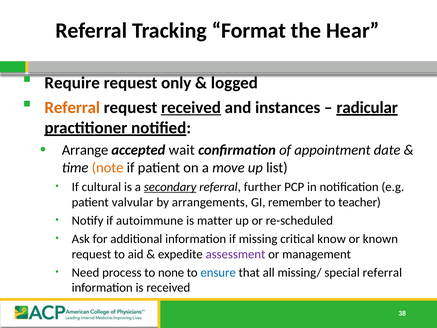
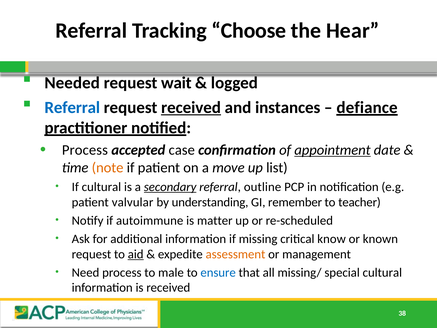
Format: Format -> Choose (249, 31)
Require: Require -> Needed (72, 83)
only: only -> wait (176, 83)
Referral colour: orange -> blue (72, 107)
radicular: radicular -> defiance (367, 107)
Arrange: Arrange -> Process (85, 150)
wait: wait -> case (182, 150)
appointment underline: none -> present (332, 150)
further: further -> outline (263, 187)
arrangements: arrangements -> understanding (210, 202)
aid underline: none -> present (136, 254)
assessment colour: purple -> orange (235, 254)
none: none -> male (171, 272)
special referral: referral -> cultural (382, 272)
